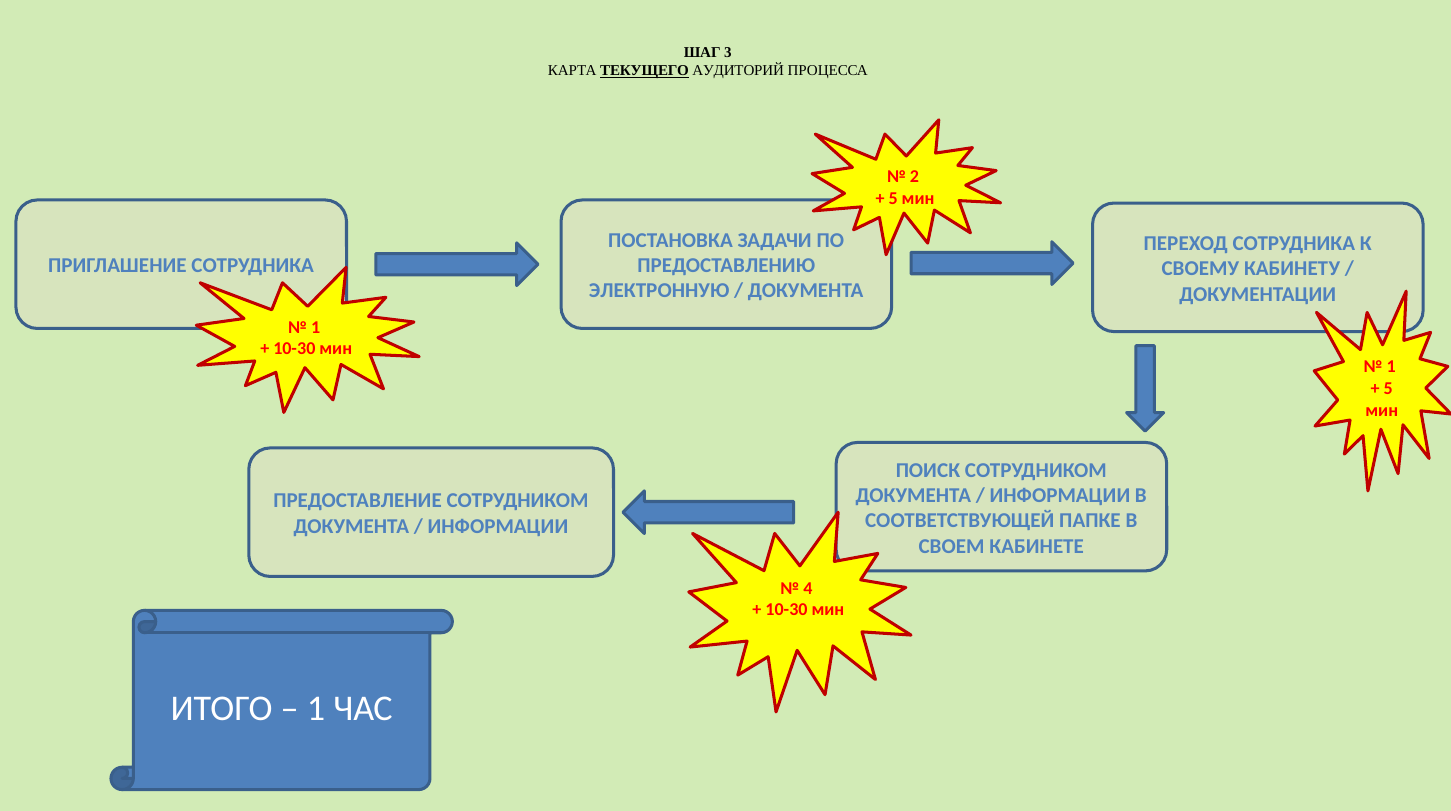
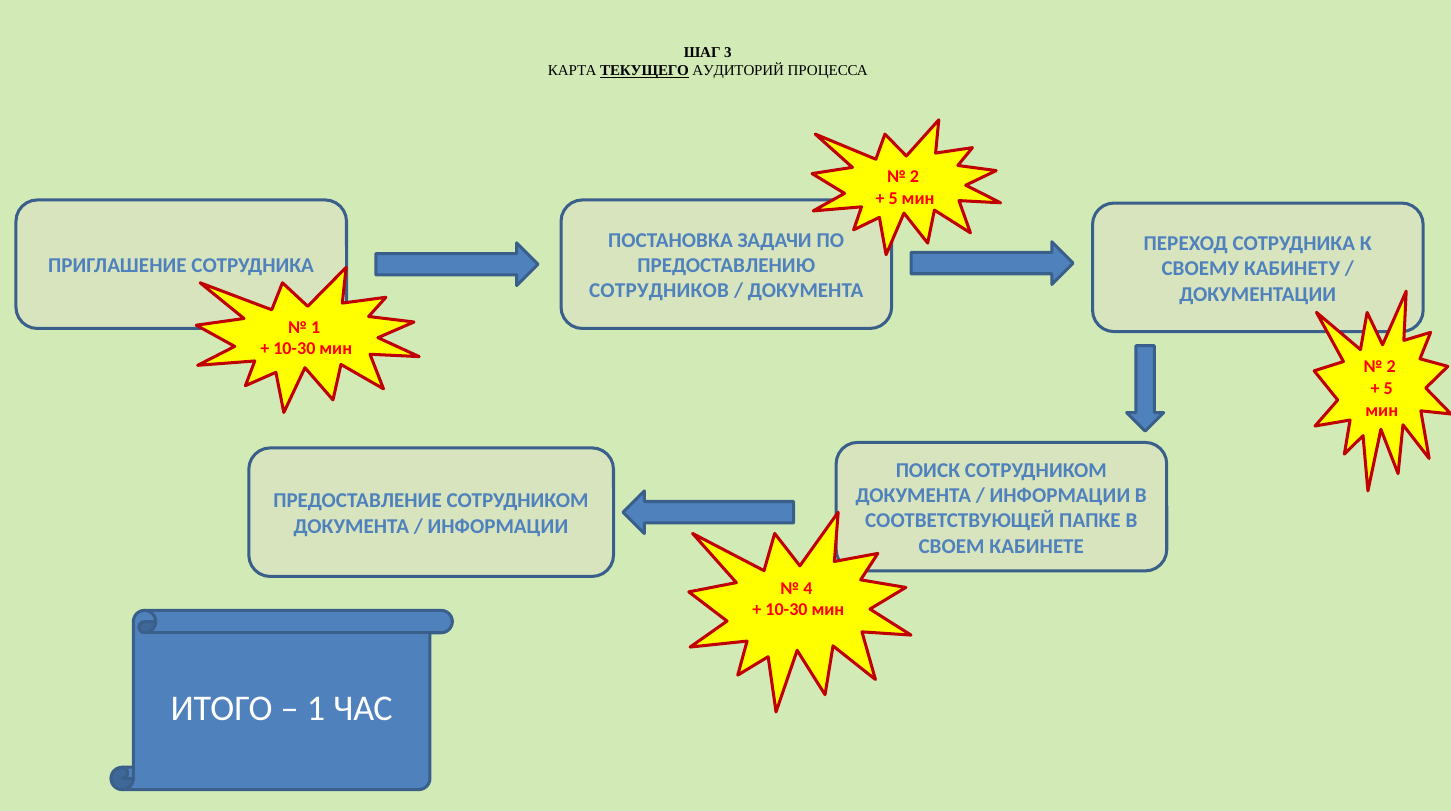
ЭЛЕКТРОННУЮ: ЭЛЕКТРОННУЮ -> СОТРУДНИКОВ (659, 291)
1: 1 -> 2 (1391, 367)
